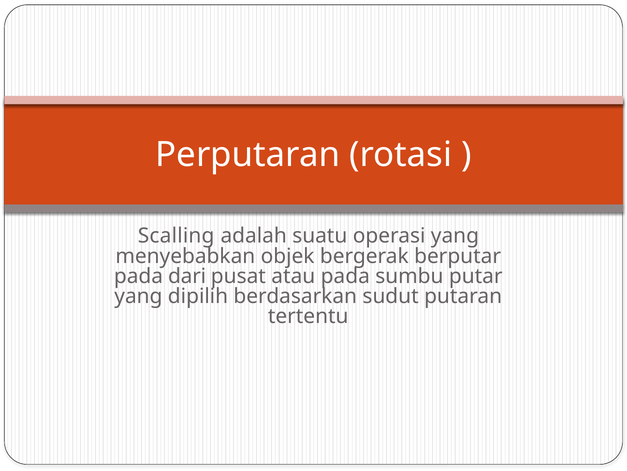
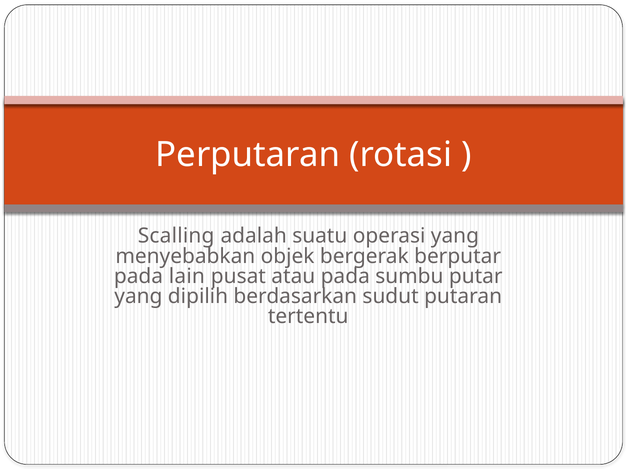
dari: dari -> lain (187, 276)
